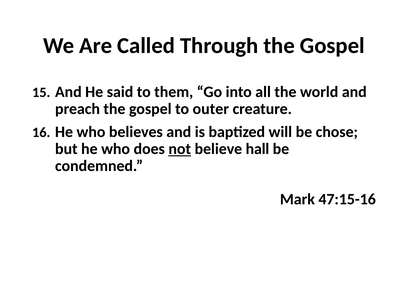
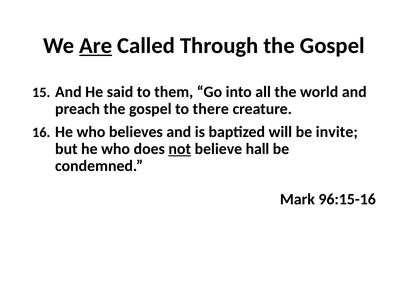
Are underline: none -> present (96, 46)
outer: outer -> there (211, 109)
chose: chose -> invite (337, 132)
47:15-16: 47:15-16 -> 96:15-16 (347, 199)
